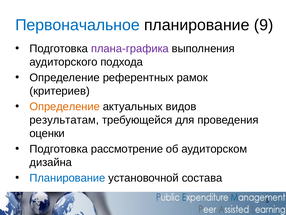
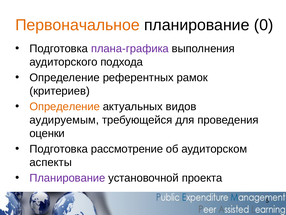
Первоначальное colour: blue -> orange (77, 25)
9: 9 -> 0 (264, 25)
результатам: результатам -> аудируемым (64, 120)
дизайна: дизайна -> аспекты (51, 162)
Планирование colour: blue -> purple (67, 178)
состава: состава -> проекта (202, 178)
